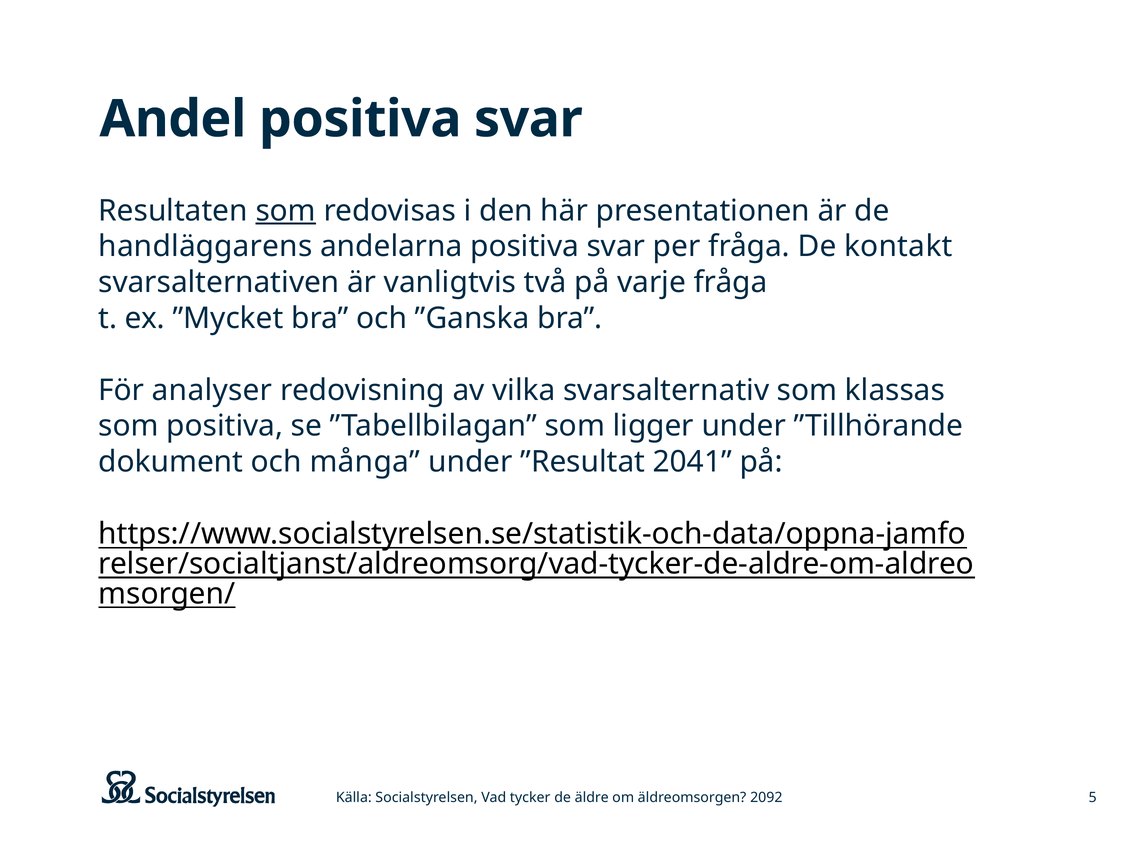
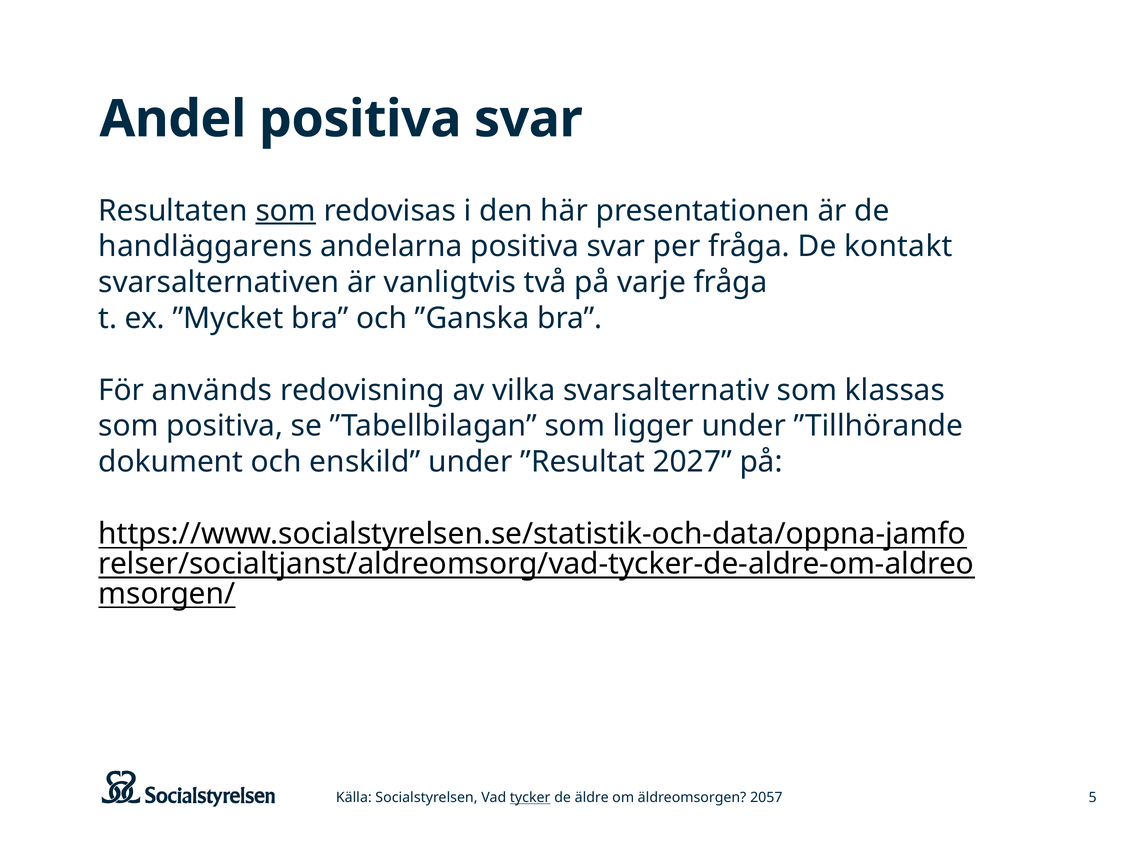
analyser: analyser -> används (212, 390)
många: många -> enskild (365, 462)
2041: 2041 -> 2027 (692, 462)
tycker underline: none -> present (530, 797)
2092: 2092 -> 2057 (766, 797)
